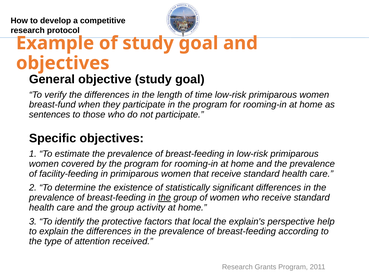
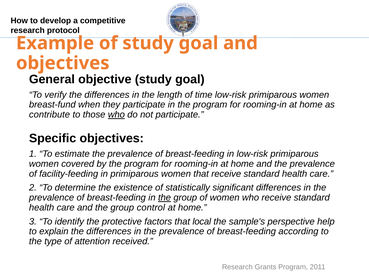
sentences: sentences -> contribute (50, 115)
who underline: none -> present (116, 115)
activity: activity -> control (151, 207)
explain's: explain's -> sample's (247, 221)
